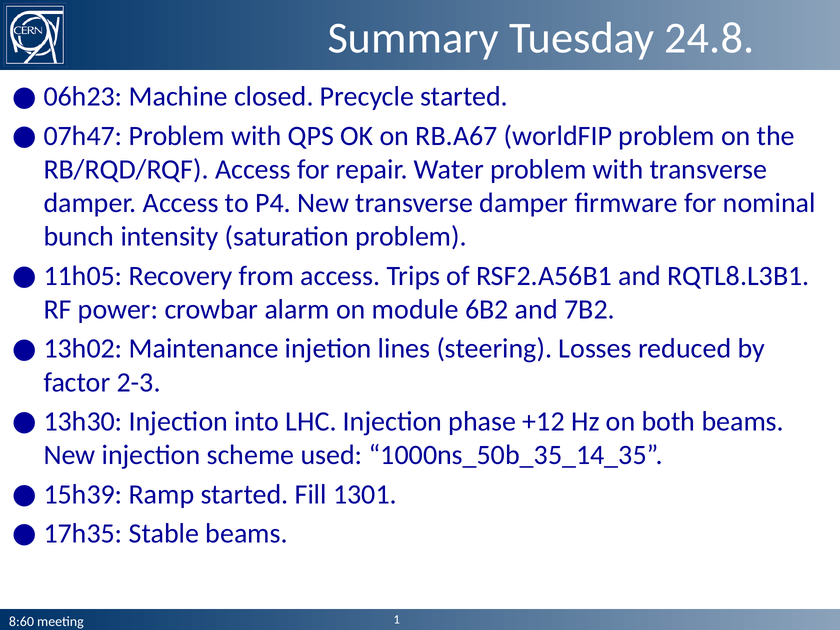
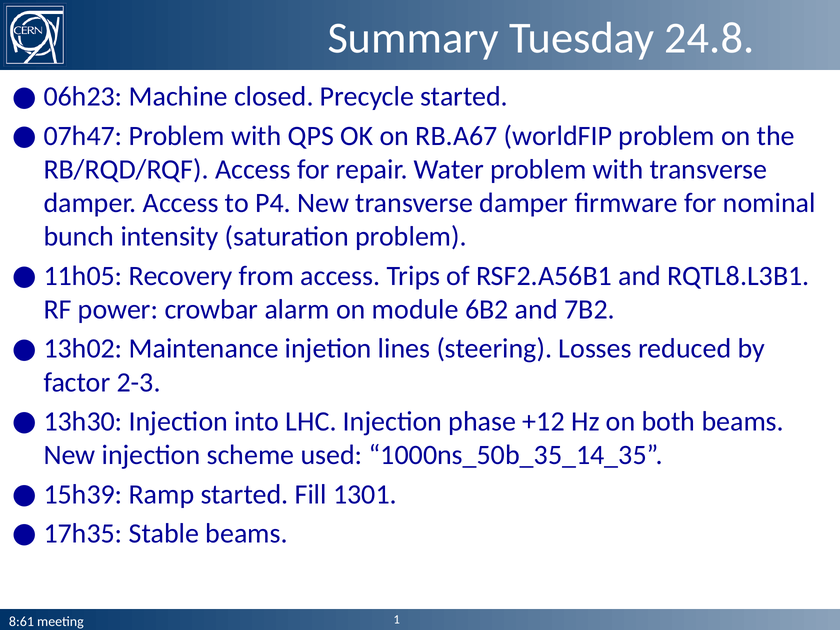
8:60: 8:60 -> 8:61 (21, 622)
